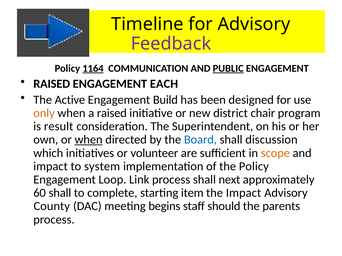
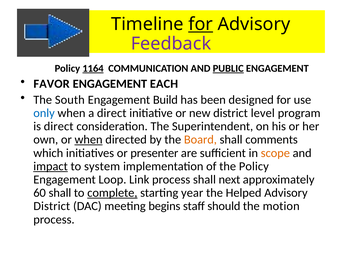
for underline: none -> present (201, 24)
RAISED: RAISED -> FAVOR (52, 84)
Active: Active -> South (70, 100)
only colour: orange -> blue (44, 113)
a raised: raised -> direct (112, 113)
chair: chair -> level (263, 113)
is result: result -> direct (59, 127)
Board colour: blue -> orange (200, 140)
discussion: discussion -> comments (272, 140)
volunteer: volunteer -> presenter (154, 153)
impact underline: none -> present (51, 167)
complete underline: none -> present (112, 193)
item: item -> year (192, 193)
the Impact: Impact -> Helped (244, 193)
County: County -> District (52, 207)
parents: parents -> motion (281, 207)
